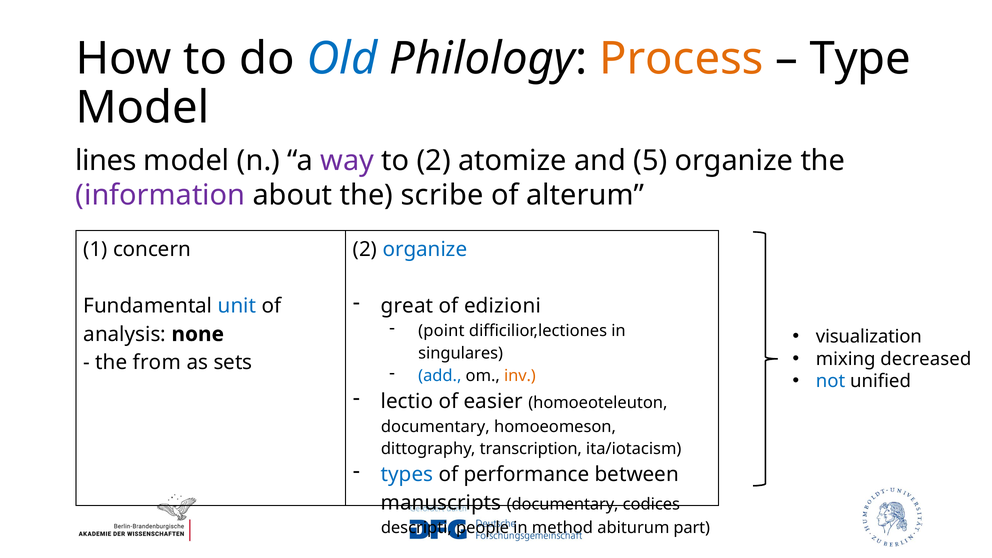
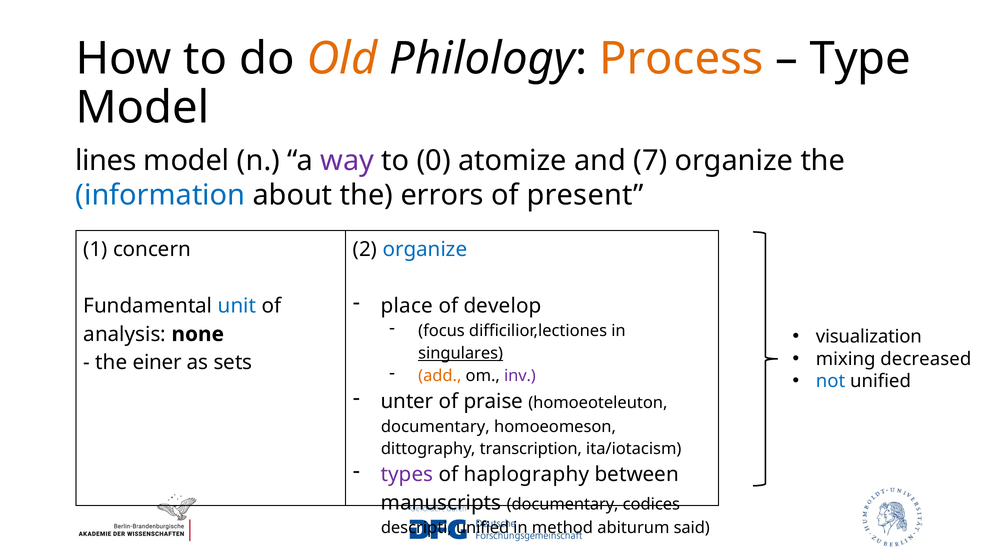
Old colour: blue -> orange (342, 59)
to 2: 2 -> 0 (434, 161)
5: 5 -> 7 (650, 161)
information colour: purple -> blue (160, 195)
scribe: scribe -> errors (442, 195)
alterum: alterum -> present (585, 195)
great: great -> place (407, 306)
edizioni: edizioni -> develop (502, 306)
point: point -> focus (441, 331)
singulares underline: none -> present (461, 353)
from: from -> einer (157, 362)
add colour: blue -> orange (440, 376)
inv colour: orange -> purple (520, 376)
lectio: lectio -> unter (407, 402)
easier: easier -> praise (493, 402)
types colour: blue -> purple (407, 475)
performance: performance -> haplography (526, 475)
descripti people: people -> unified (483, 528)
part: part -> said (692, 528)
